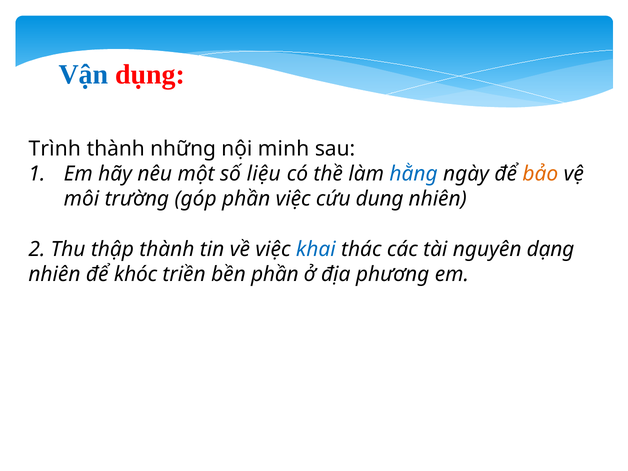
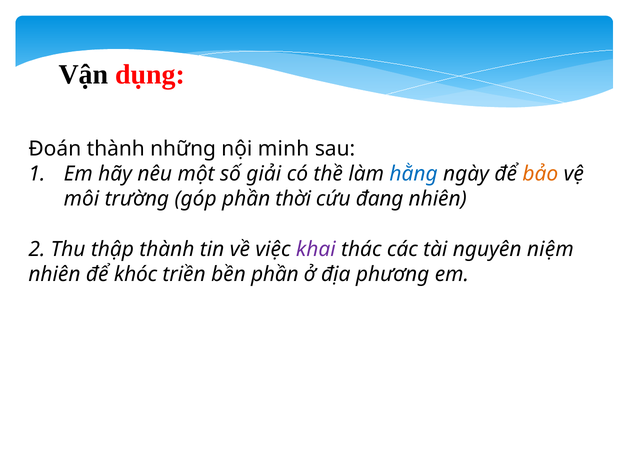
Vận colour: blue -> black (83, 74)
Trình: Trình -> Đoán (55, 149)
liệu: liệu -> giải (264, 174)
phần việc: việc -> thời (293, 199)
dung: dung -> đang (380, 199)
khai colour: blue -> purple (316, 249)
dạng: dạng -> niệm (550, 249)
